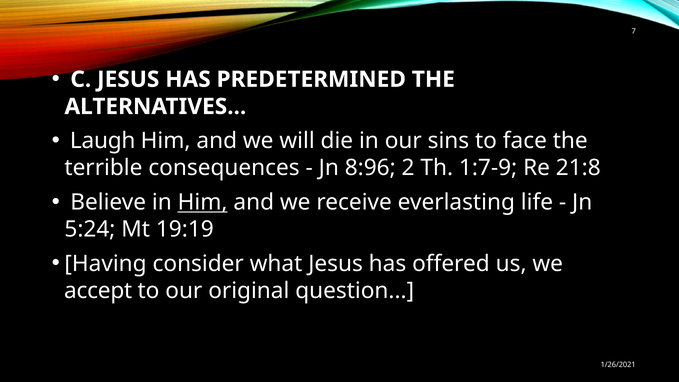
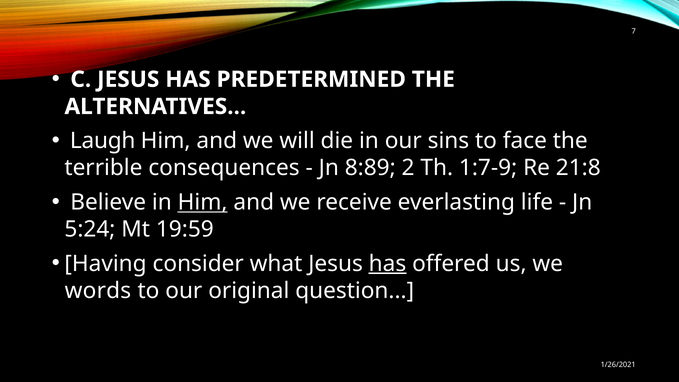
8:96: 8:96 -> 8:89 (370, 168)
19:19: 19:19 -> 19:59 (185, 229)
has underline: none -> present (387, 264)
accept: accept -> words (98, 291)
